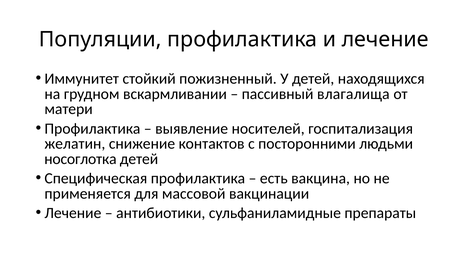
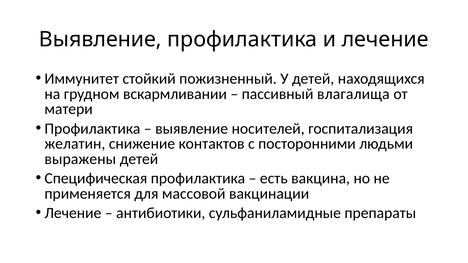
Популяции: Популяции -> Выявление (100, 39)
носоглотка: носоглотка -> выражены (80, 159)
